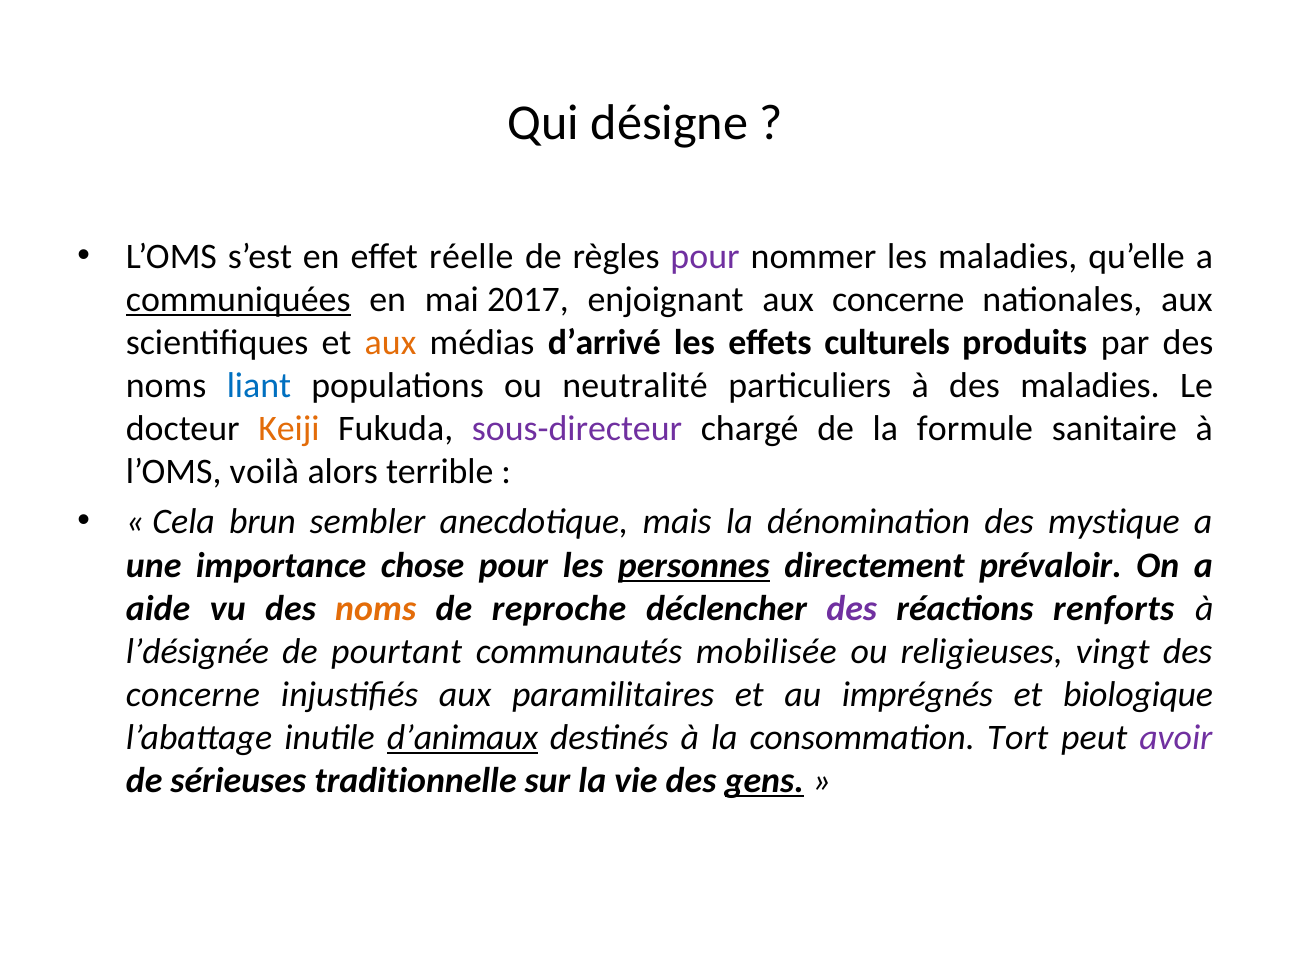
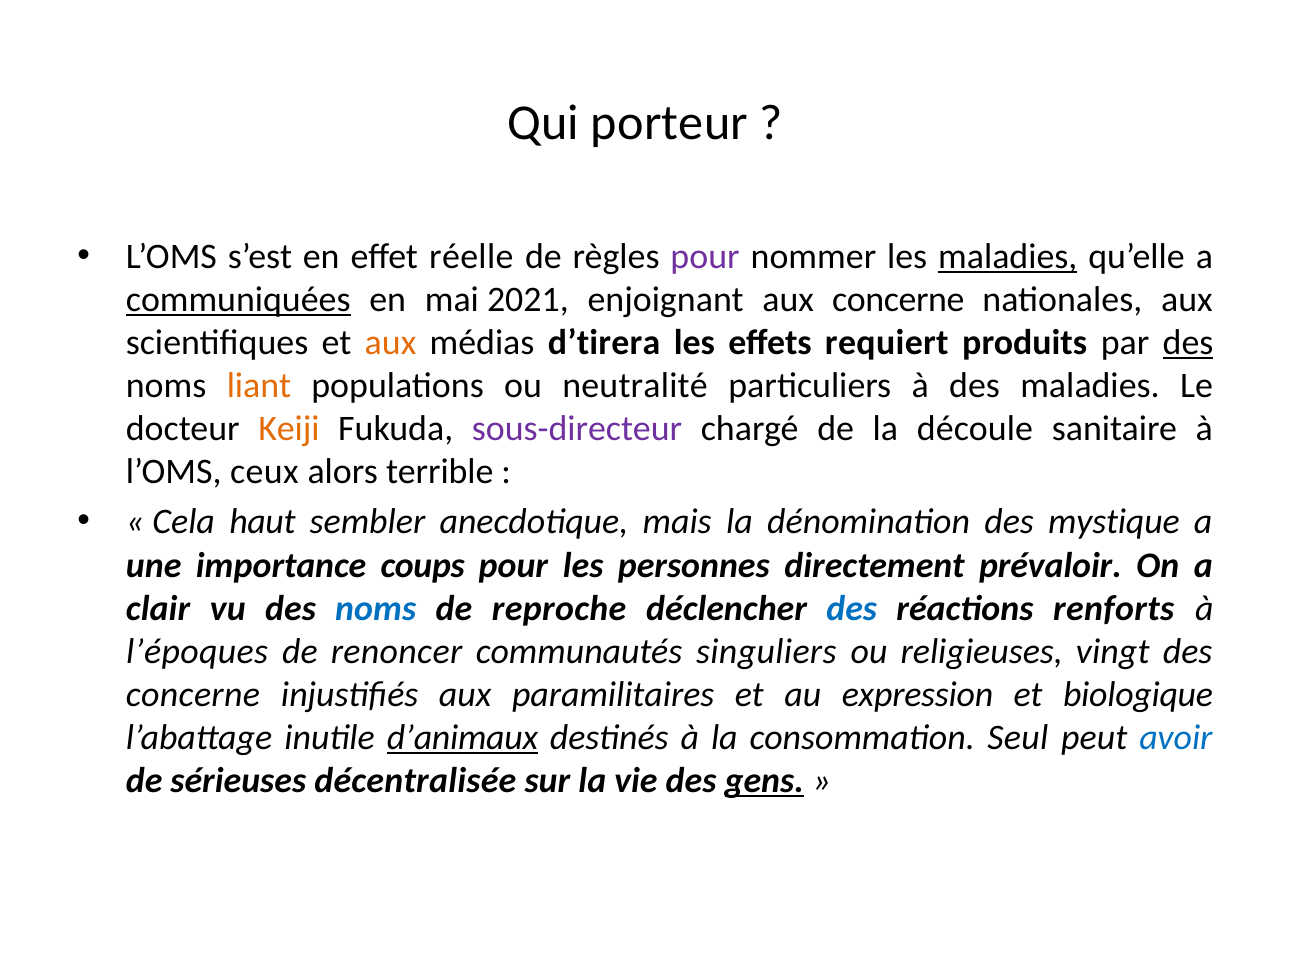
désigne: désigne -> porteur (669, 123)
maladies underline: none -> present (1008, 256)
2017: 2017 -> 2021 (528, 300)
d’arrivé: d’arrivé -> d’tirera (604, 343)
culturels: culturels -> requiert (887, 343)
des underline: none -> present (1188, 343)
liant colour: blue -> orange (259, 386)
formule: formule -> découle (975, 429)
voilà: voilà -> ceux (264, 472)
brun: brun -> haut (262, 522)
chose: chose -> coups (423, 565)
personnes underline: present -> none (694, 565)
aide: aide -> clair (158, 608)
noms colour: orange -> blue (376, 608)
des colour: purple -> blue (852, 608)
l’désignée: l’désignée -> l’époques (197, 652)
pourtant: pourtant -> renoncer (397, 652)
mobilisée: mobilisée -> singuliers (766, 652)
imprégnés: imprégnés -> expression (918, 695)
Tort: Tort -> Seul (1018, 738)
avoir colour: purple -> blue (1176, 738)
traditionnelle: traditionnelle -> décentralisée (415, 781)
